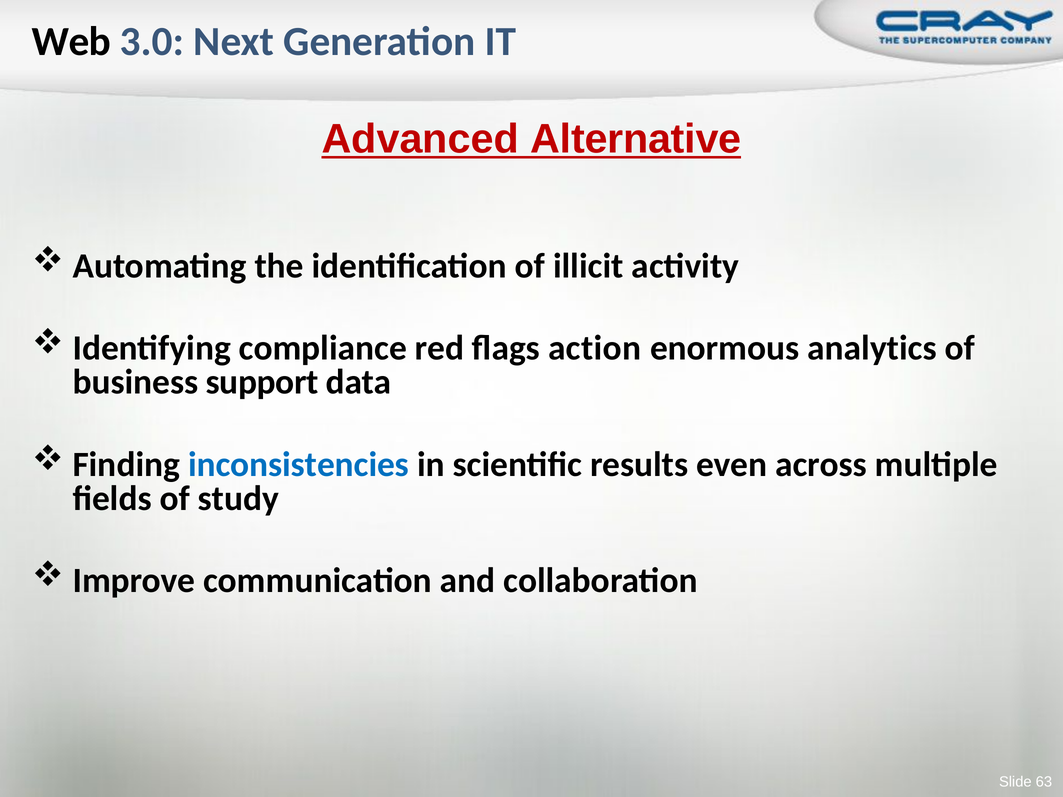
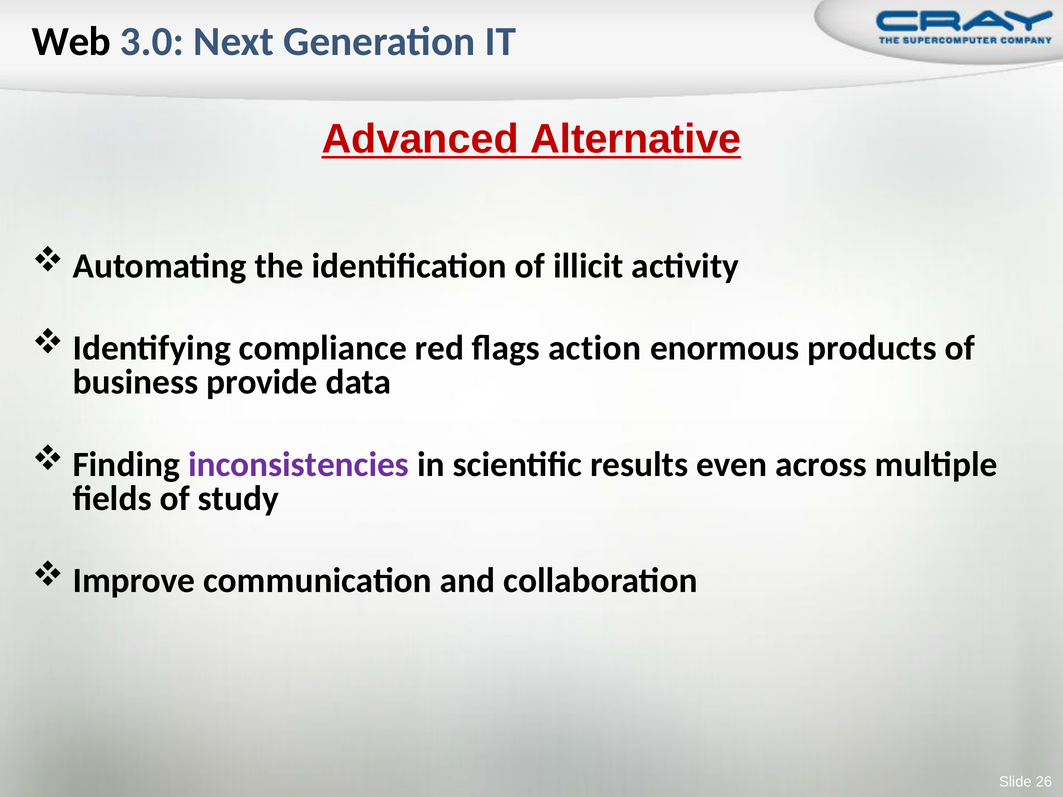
analytics: analytics -> products (872, 348)
support: support -> provide (262, 382)
inconsistencies colour: blue -> purple (299, 465)
63: 63 -> 26 (1044, 782)
